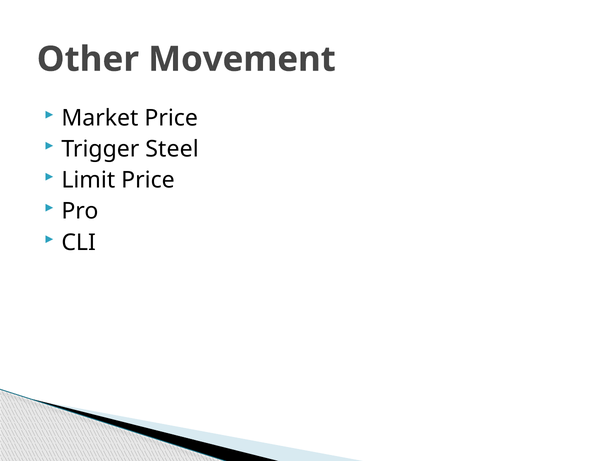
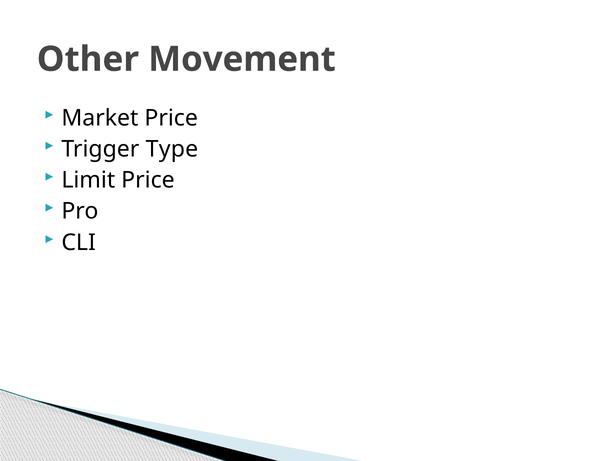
Steel: Steel -> Type (172, 149)
